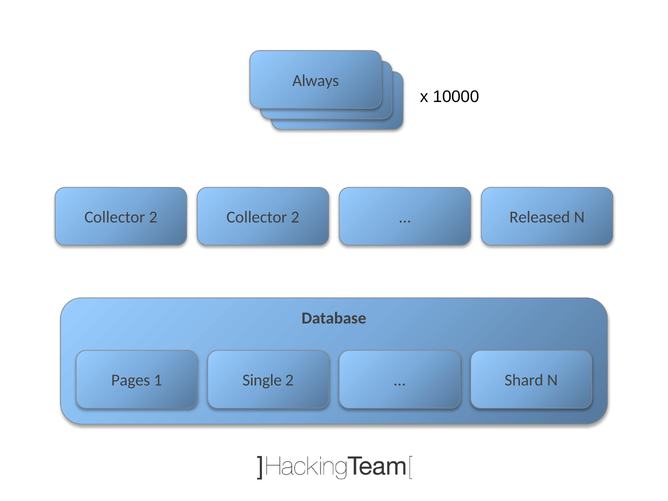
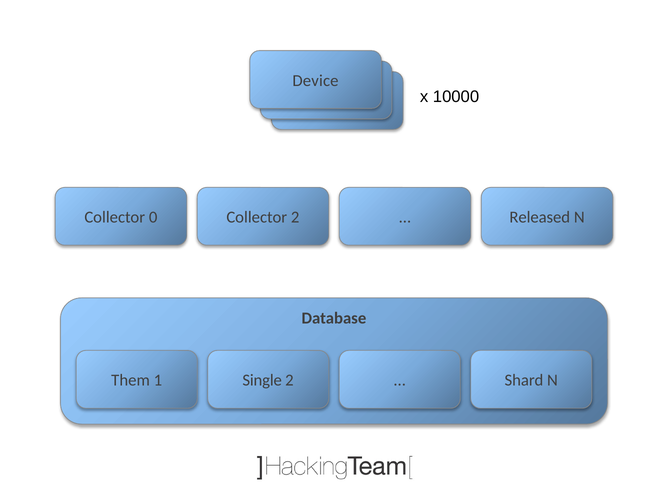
Always: Always -> Device (315, 81)
2: 2 -> 0 (153, 217)
Pages: Pages -> Them (131, 380)
